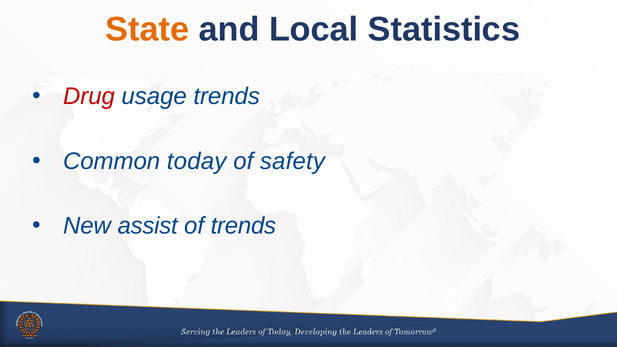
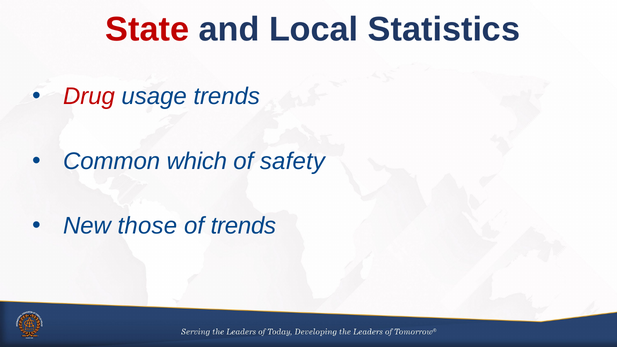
State colour: orange -> red (147, 30)
today: today -> which (197, 161)
assist: assist -> those (147, 226)
